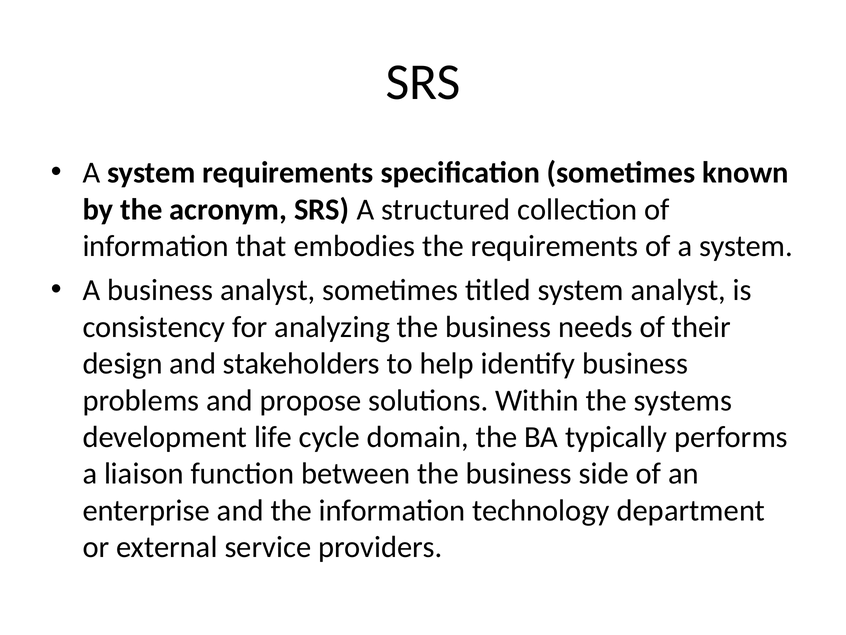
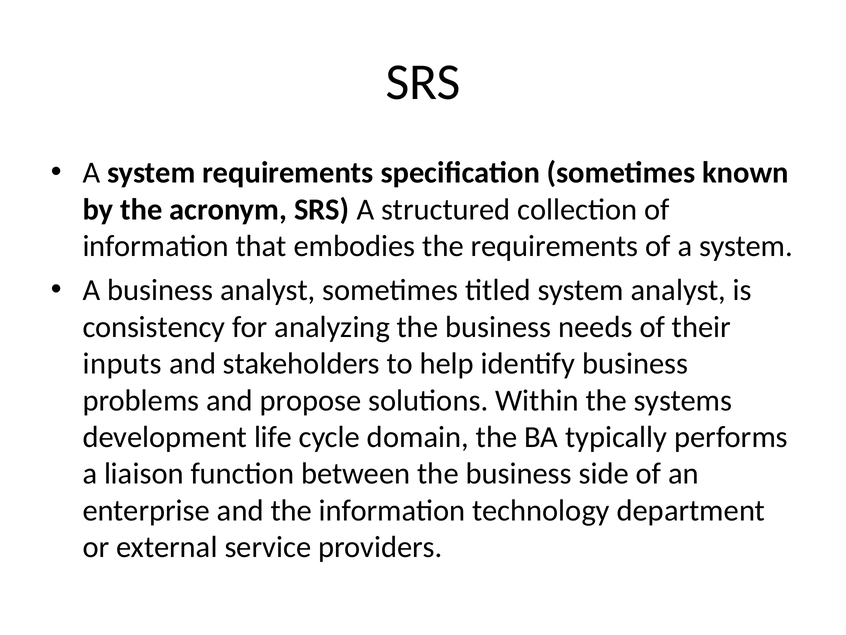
design: design -> inputs (122, 363)
